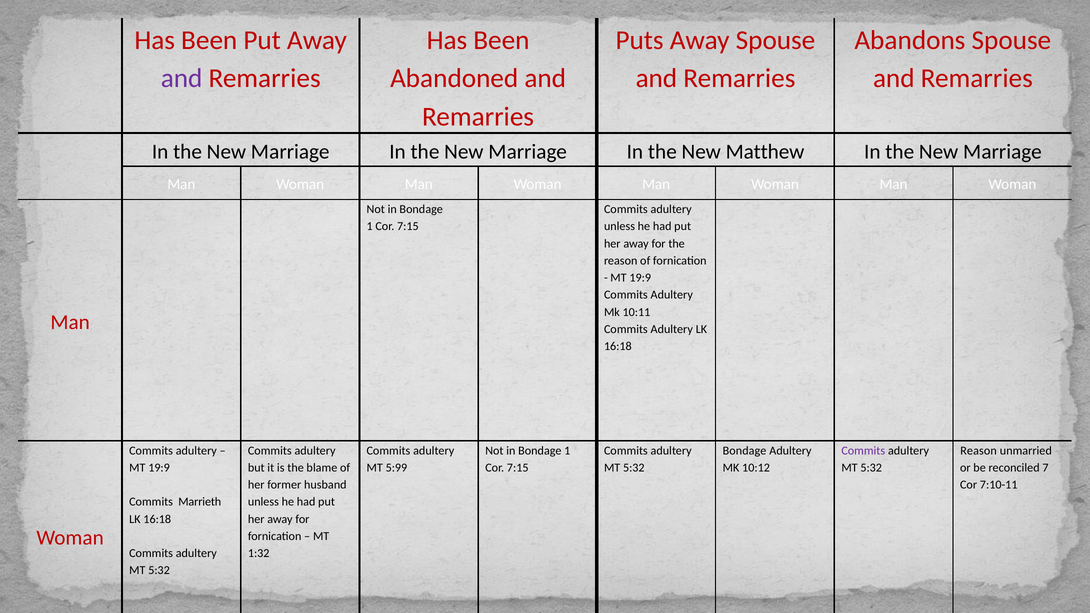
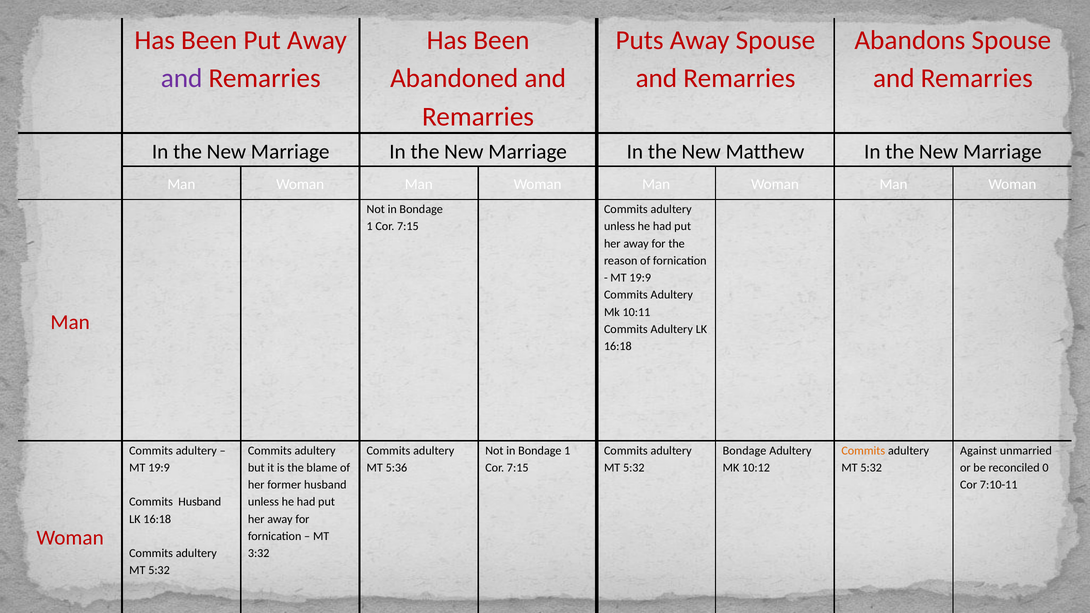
Commits colour: purple -> orange (863, 451)
Reason: Reason -> Against (979, 451)
5:99: 5:99 -> 5:36 (396, 468)
7: 7 -> 0 (1045, 468)
Commits Marrieth: Marrieth -> Husband (200, 502)
1:32: 1:32 -> 3:32 (259, 553)
